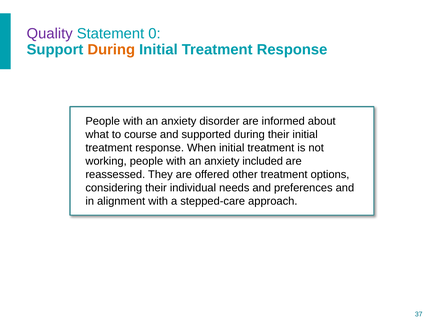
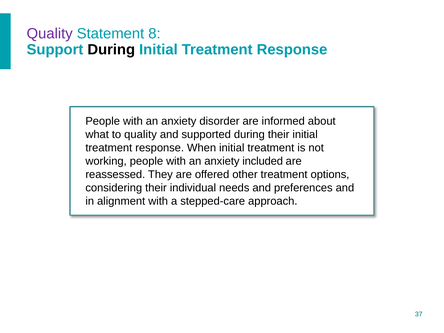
0: 0 -> 8 (154, 34)
During colour: orange -> black (111, 50)
to course: course -> quality (141, 135)
